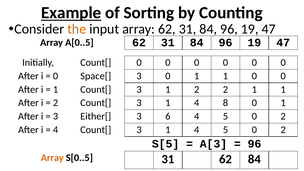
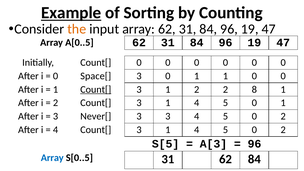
Count[ underline: none -> present (96, 89)
2 1: 1 -> 8 (254, 89)
8: 8 -> 5 (225, 103)
Either[: Either[ -> Never[ (96, 116)
3 6: 6 -> 3 (168, 116)
Array colour: orange -> blue (52, 158)
